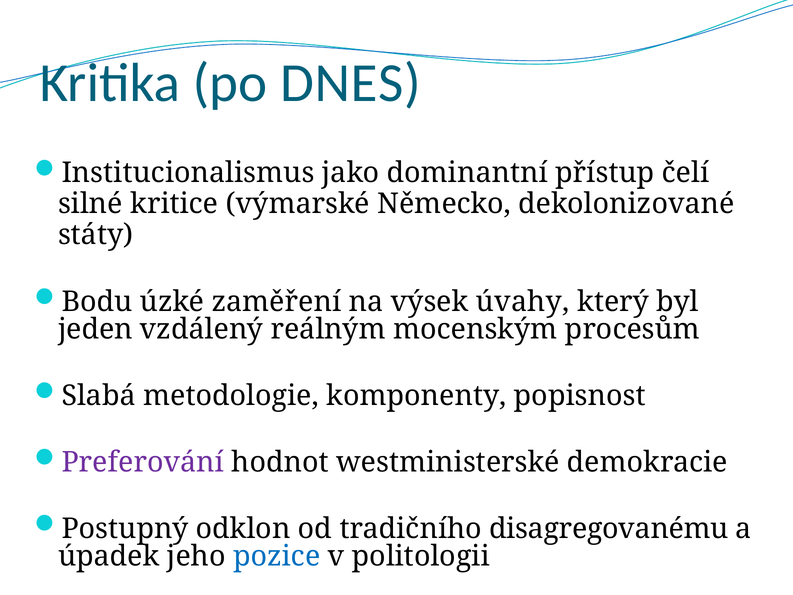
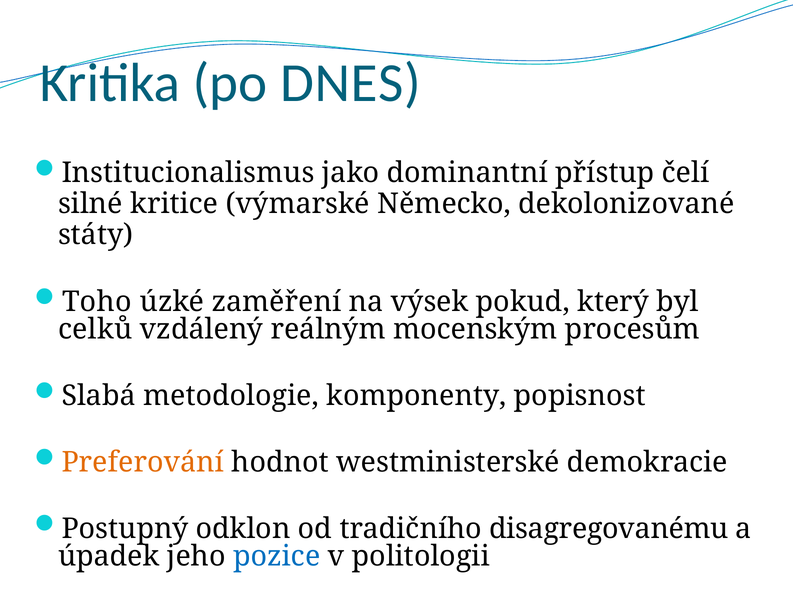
Bodu: Bodu -> Toho (97, 302)
úvahy: úvahy -> pokud (523, 302)
jeden: jeden -> celků (95, 329)
Preferování colour: purple -> orange (143, 462)
